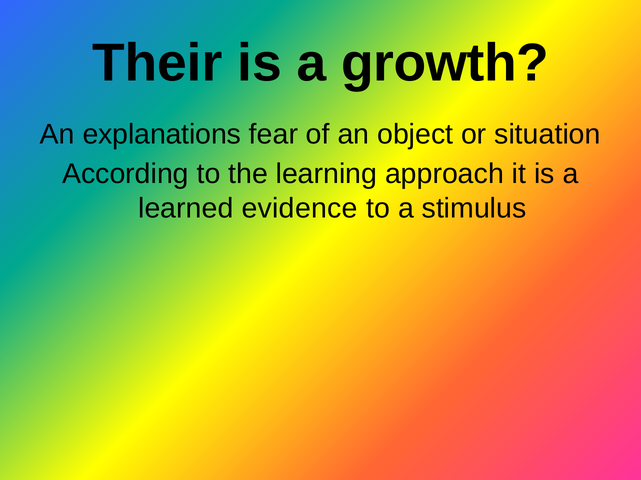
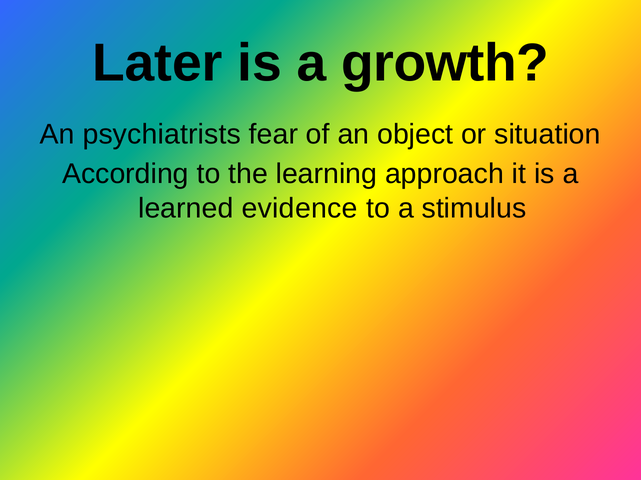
Their: Their -> Later (157, 63)
explanations: explanations -> psychiatrists (162, 134)
